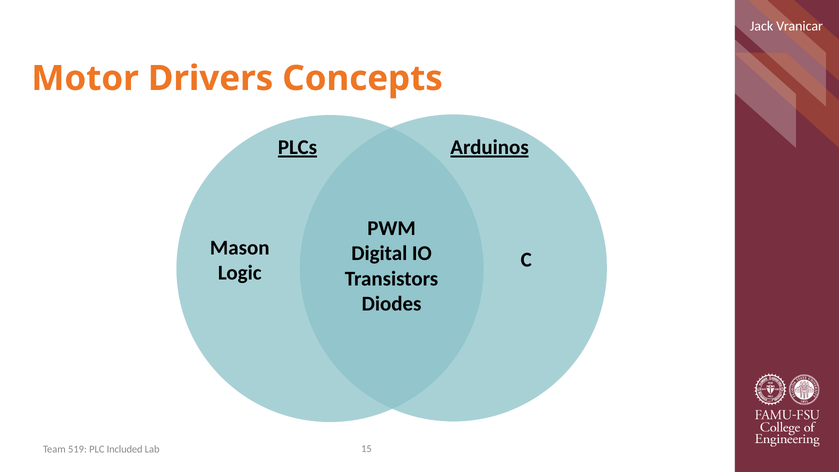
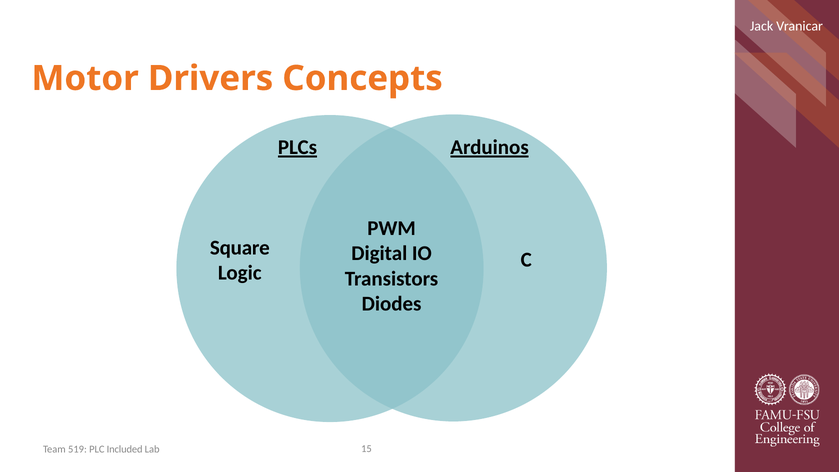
Mason: Mason -> Square (240, 248)
